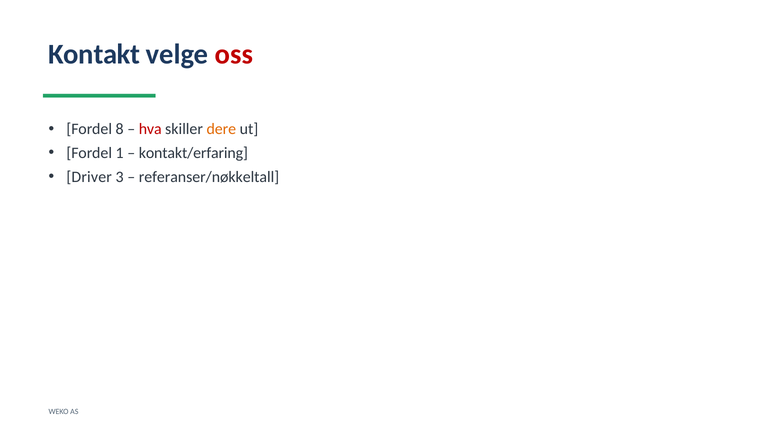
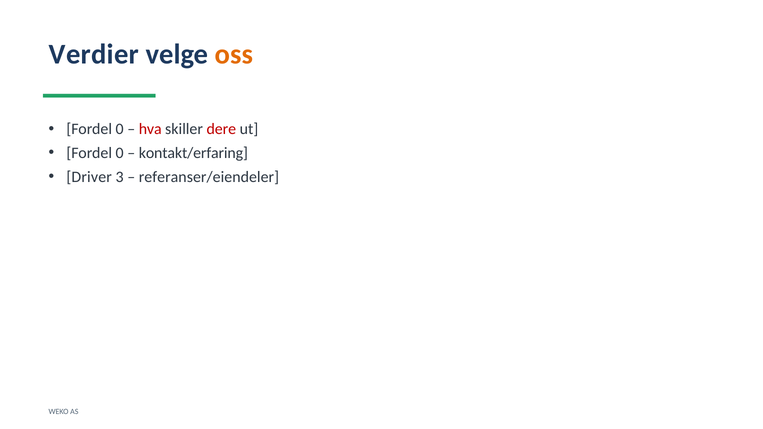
Kontakt: Kontakt -> Verdier (94, 54)
oss colour: red -> orange (234, 54)
8: 8 -> 0 (120, 129)
dere colour: orange -> red (221, 129)
1: 1 -> 0 (120, 153)
referanser/nøkkeltall: referanser/nøkkeltall -> referanser/eiendeler (209, 177)
